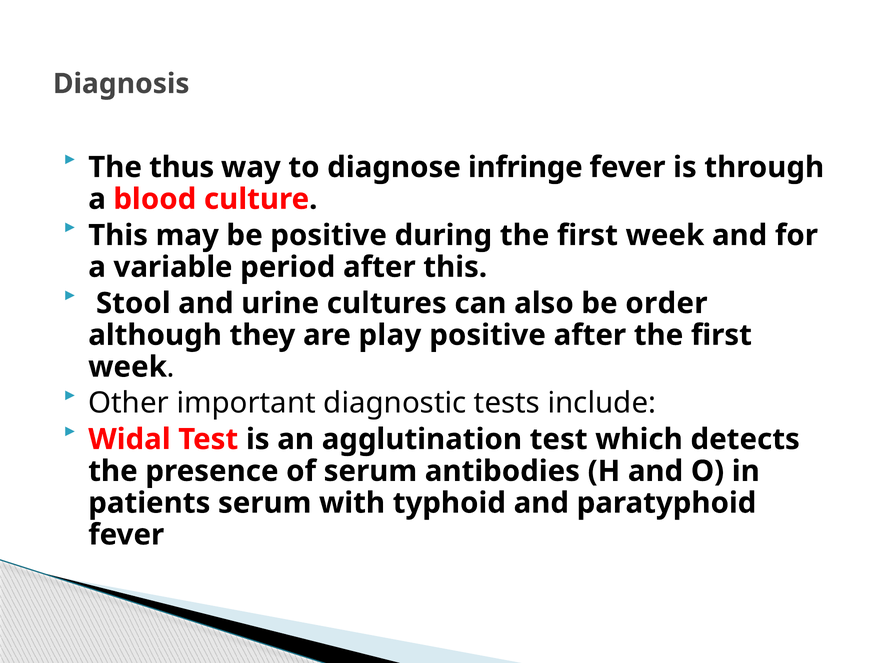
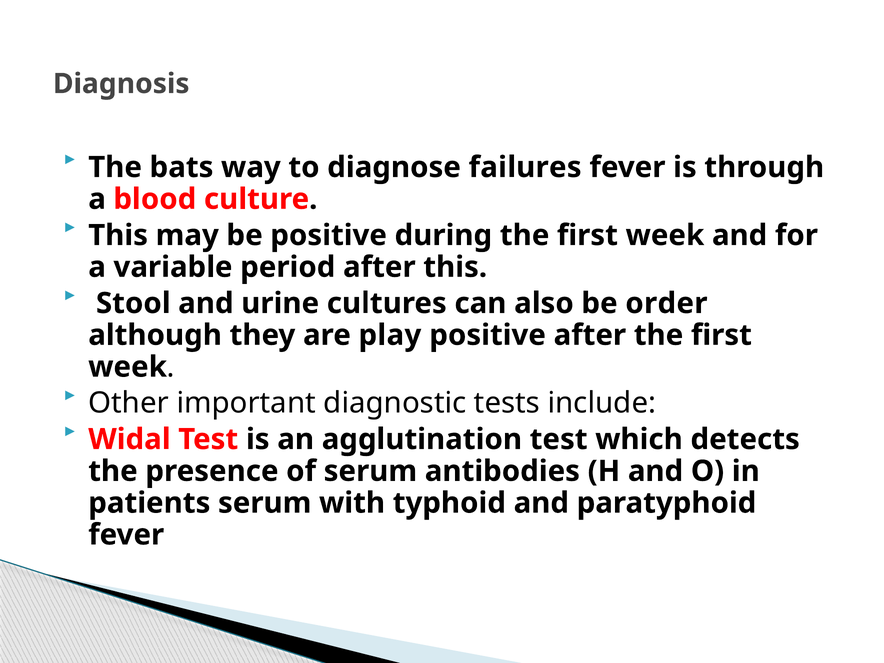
thus: thus -> bats (182, 167)
infringe: infringe -> failures (525, 167)
